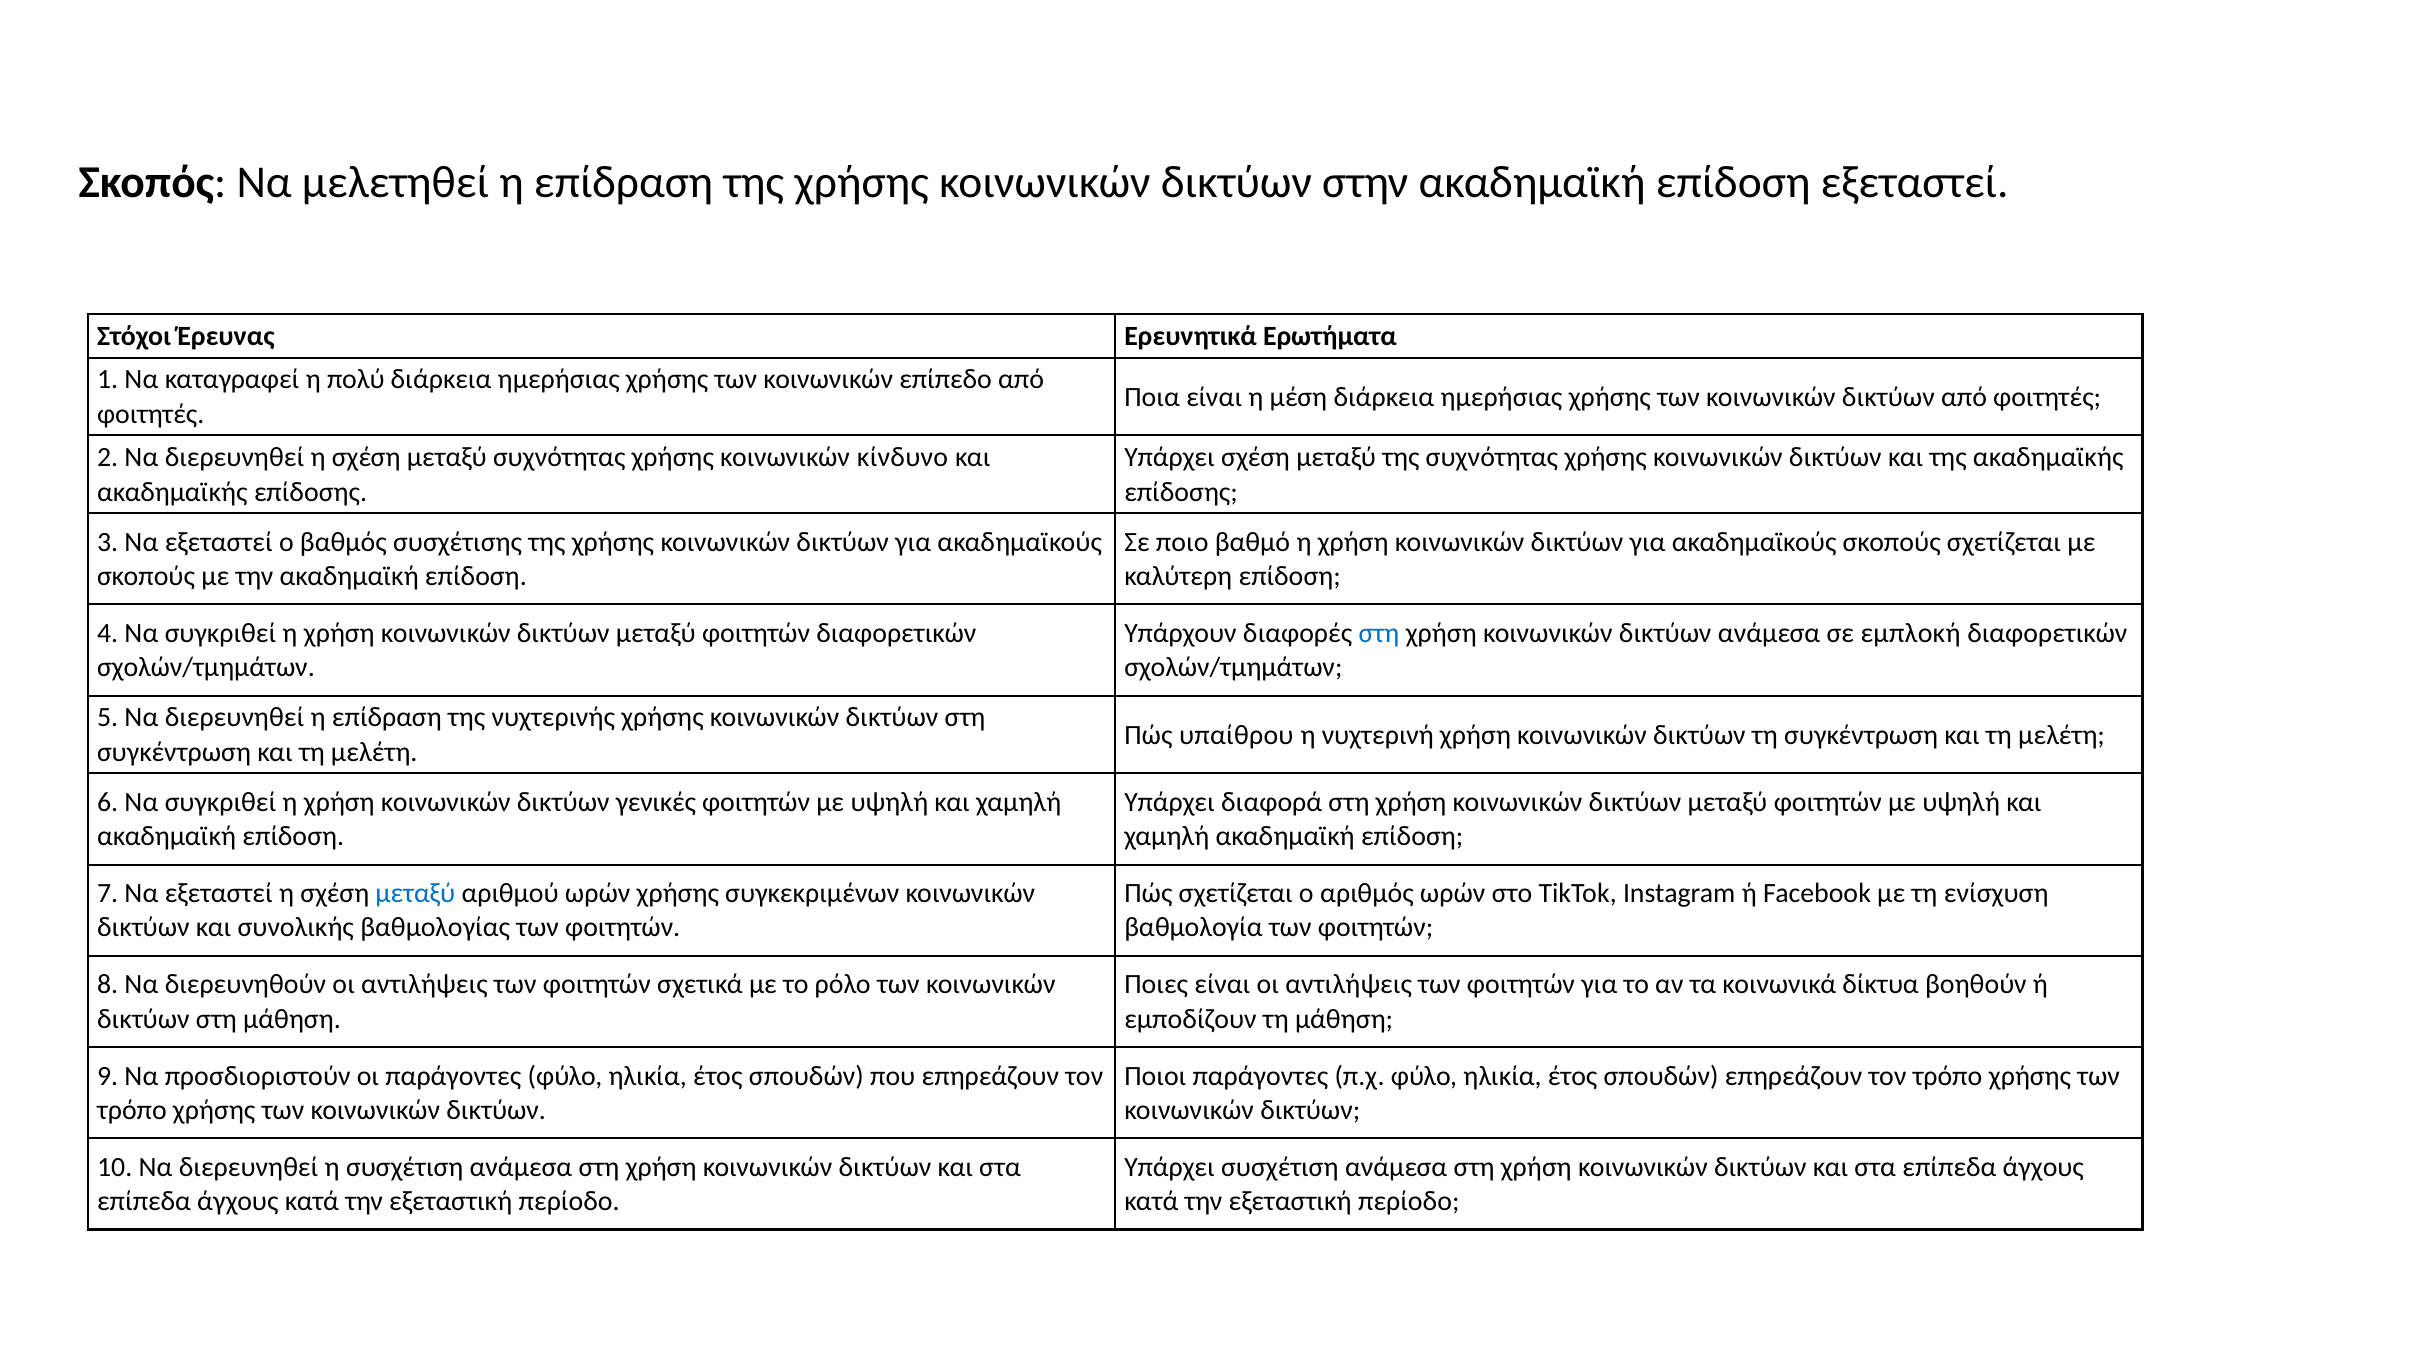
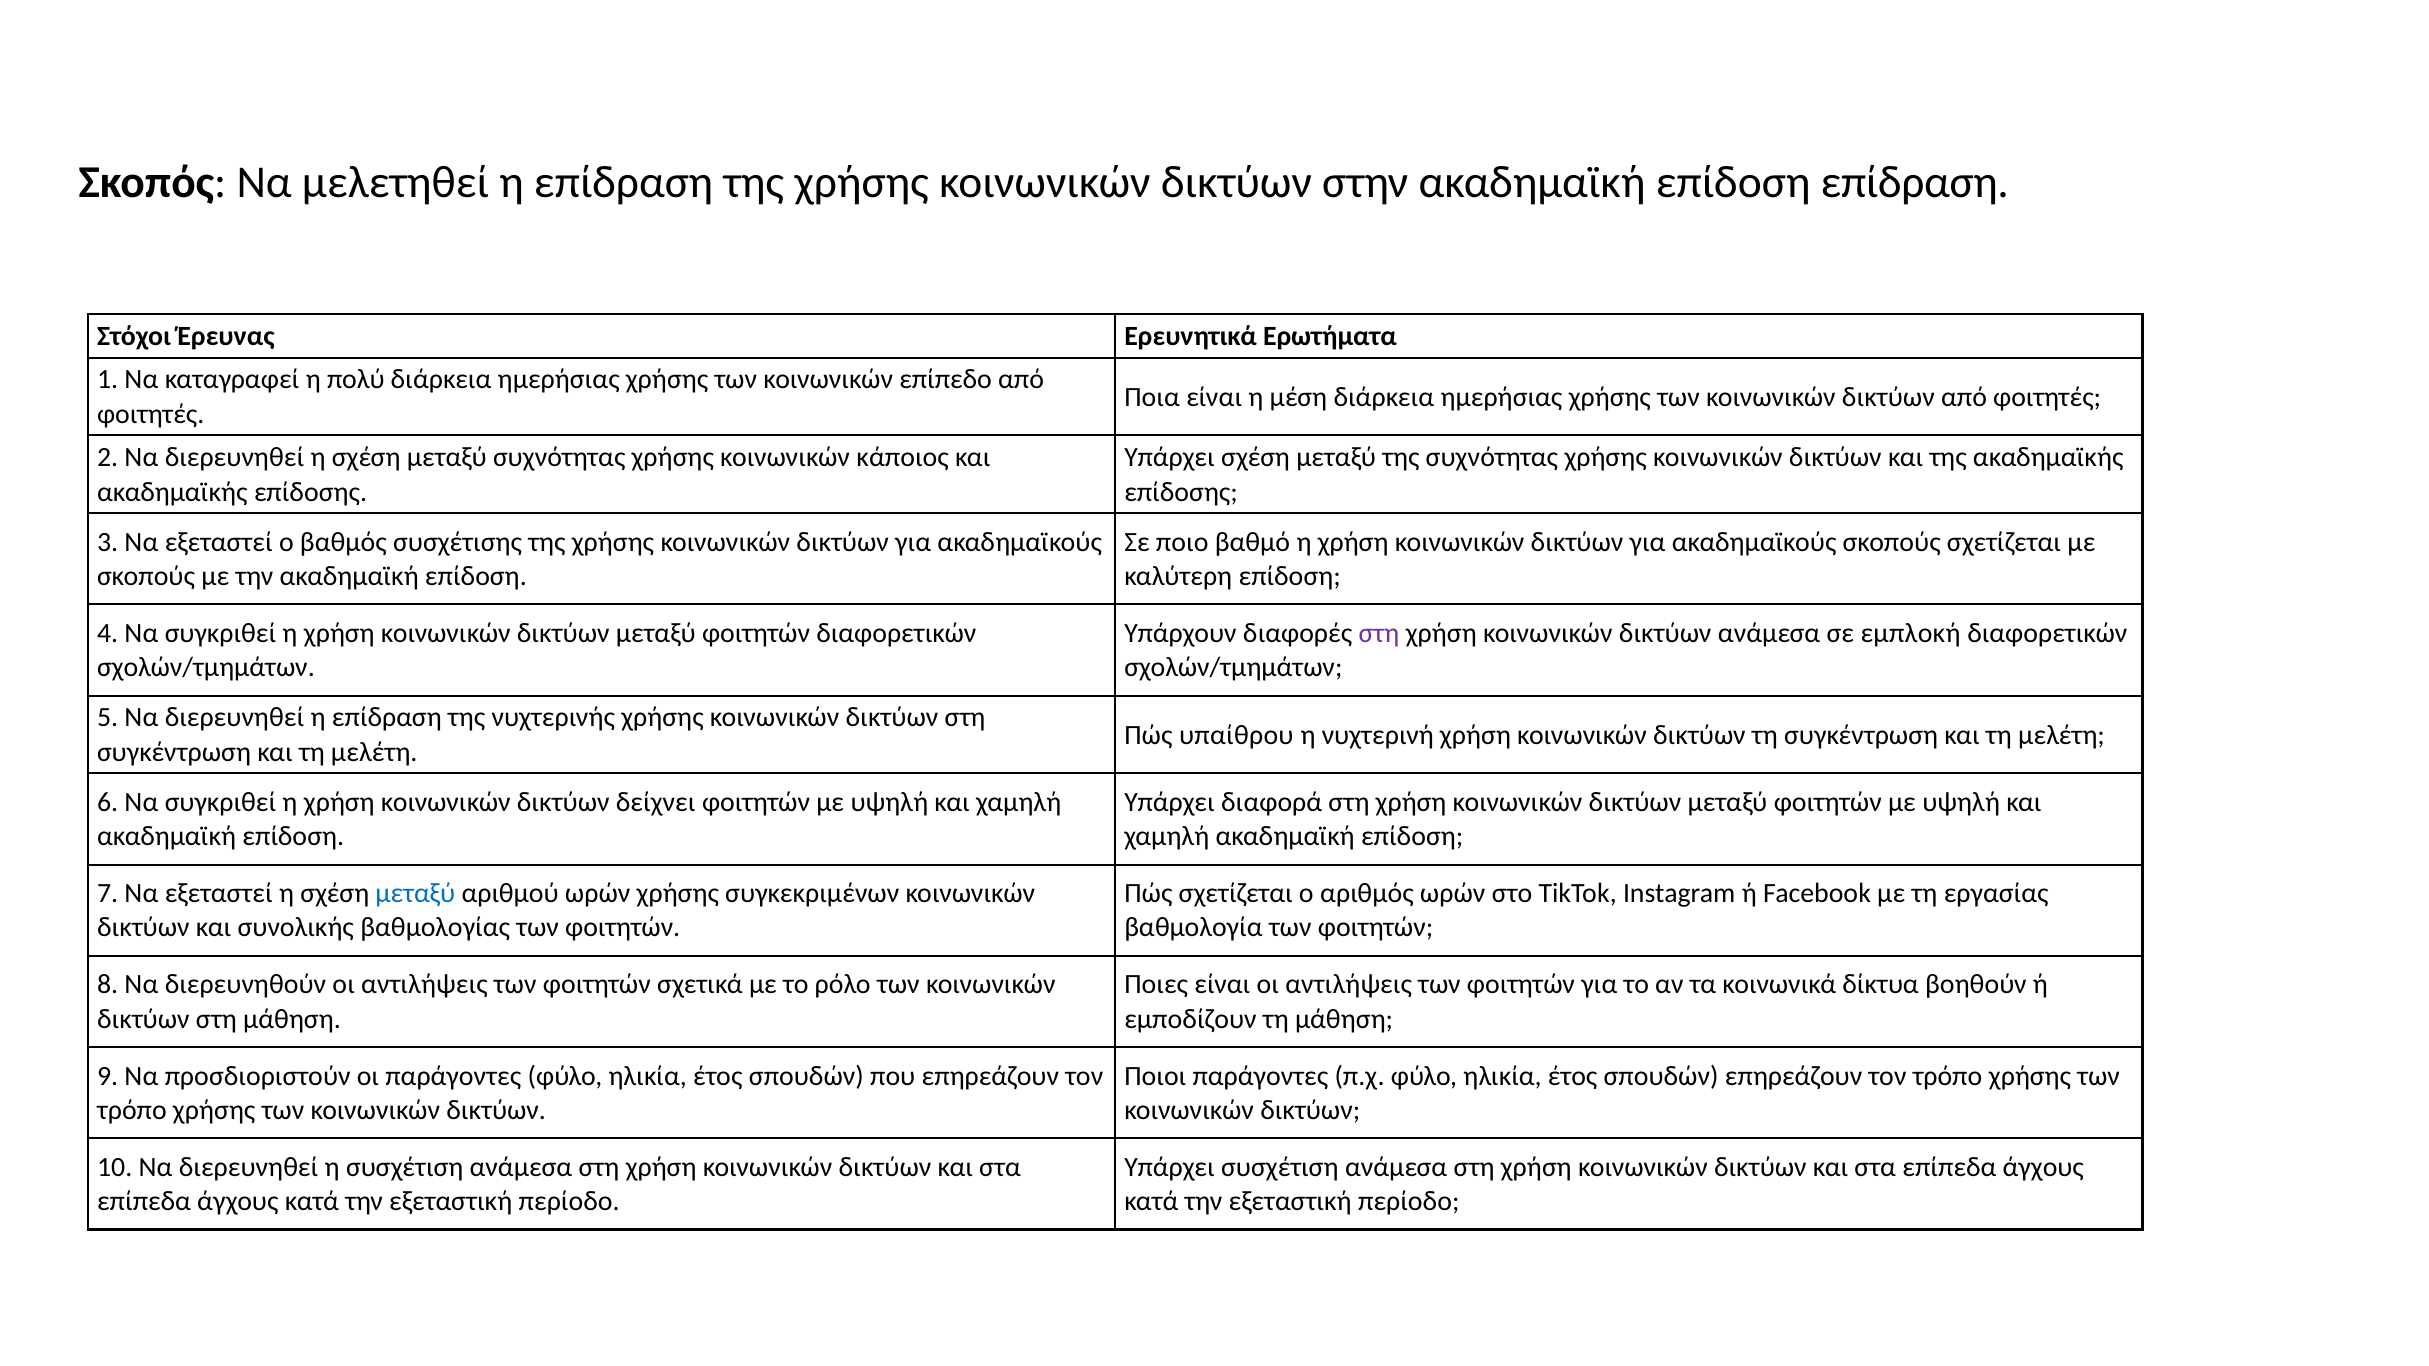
επίδοση εξεταστεί: εξεταστεί -> επίδραση (1915, 182)
κίνδυνο: κίνδυνο -> κάποιος (903, 458)
στη colour: blue -> purple (1379, 633)
γενικές: γενικές -> δείχνει (656, 802)
ενίσχυση: ενίσχυση -> εργασίας (1996, 894)
